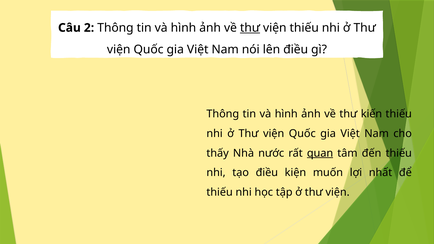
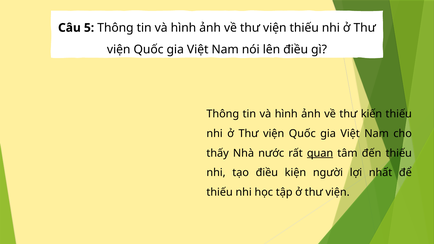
2: 2 -> 5 (89, 28)
thư underline: present -> none (250, 28)
muốn: muốn -> người (328, 173)
